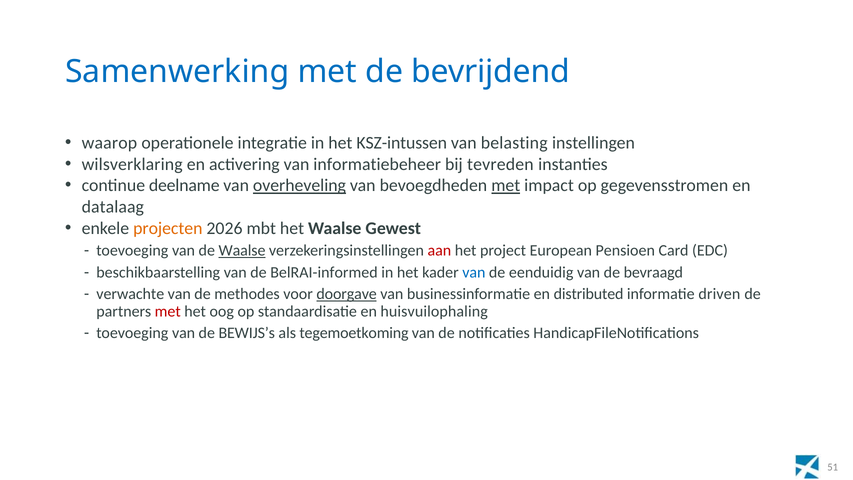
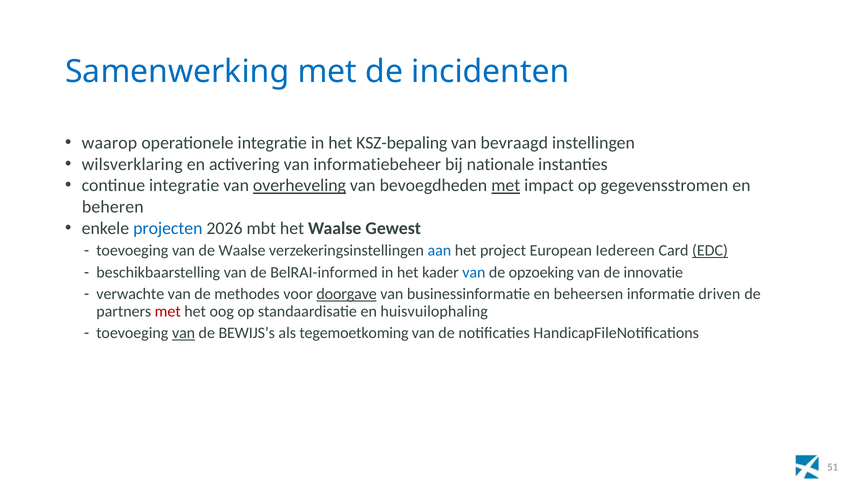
bevrijdend: bevrijdend -> incidenten (490, 72)
KSZ-intussen: KSZ-intussen -> KSZ-bepaling (402, 143)
belasting: belasting -> bevraagd (514, 143)
tevreden: tevreden -> nationale (500, 164)
continue deelname: deelname -> integratie (184, 186)
datalaag: datalaag -> beheren (113, 207)
projecten colour: orange -> blue (168, 228)
Waalse underline: present -> none (242, 251)
aan colour: red -> blue (439, 251)
Pensioen: Pensioen -> Iedereen (625, 251)
EDC underline: none -> present (710, 251)
eenduidig: eenduidig -> opzoeking (541, 272)
bevraagd: bevraagd -> innovatie (653, 272)
distributed: distributed -> beheersen (588, 294)
van underline: none -> present (184, 333)
